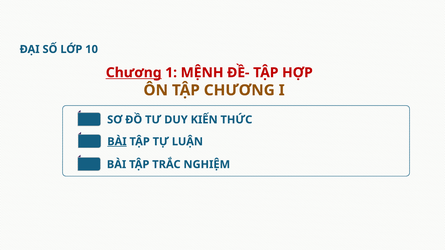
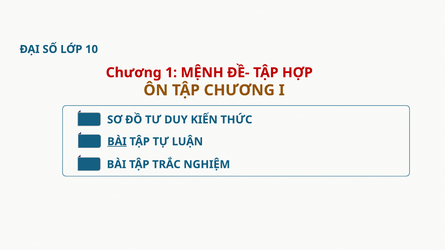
Chương underline: present -> none (134, 73)
